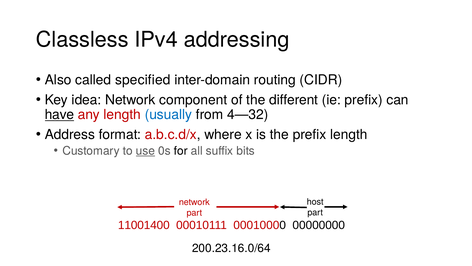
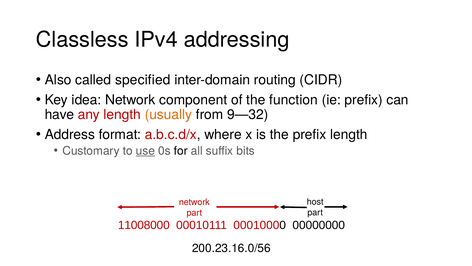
different: different -> function (294, 100)
have underline: present -> none (60, 114)
usually colour: blue -> orange (168, 114)
4—32: 4—32 -> 9—32 (248, 114)
11001400: 11001400 -> 11008000 (144, 225)
200.23.16.0/64: 200.23.16.0/64 -> 200.23.16.0/56 (231, 248)
